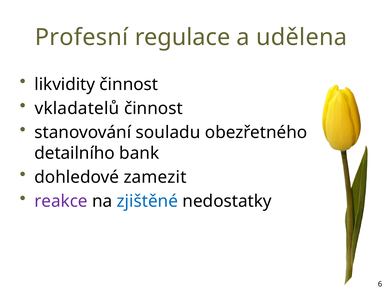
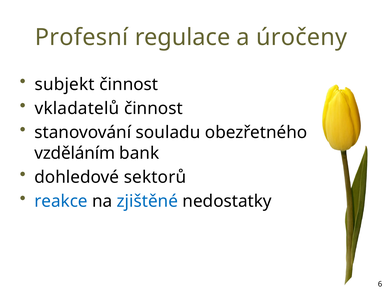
udělena: udělena -> úročeny (302, 37)
likvidity: likvidity -> subjekt (65, 84)
detailního: detailního -> vzděláním (75, 153)
zamezit: zamezit -> sektorů (155, 177)
reakce colour: purple -> blue (61, 201)
